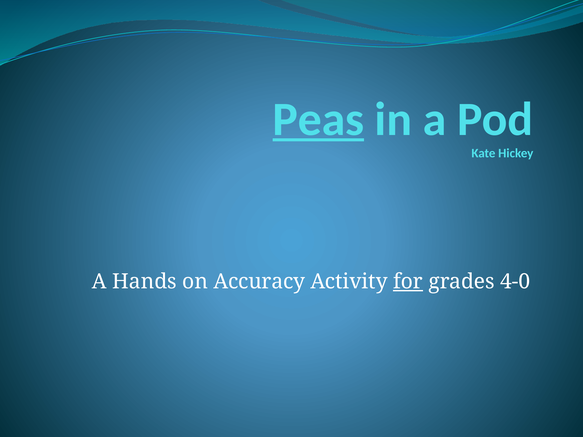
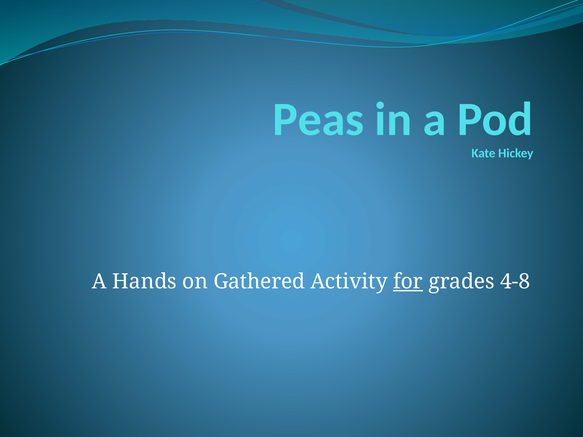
Peas underline: present -> none (318, 119)
Accuracy: Accuracy -> Gathered (259, 282)
4-0: 4-0 -> 4-8 (515, 282)
